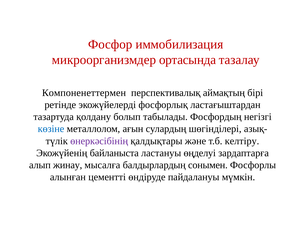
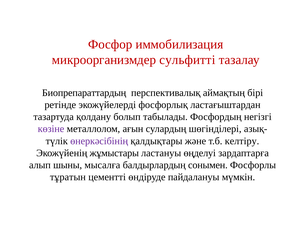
ортасында: ортасында -> сульфитті (187, 60)
Компоненеттермен: Компоненеттермен -> Биопрепараттардың (84, 93)
көзіне colour: blue -> purple (51, 129)
байланыста: байланыста -> жұмыстары (114, 153)
жинау: жинау -> шыны (68, 165)
алынған: алынған -> тұратын (68, 177)
